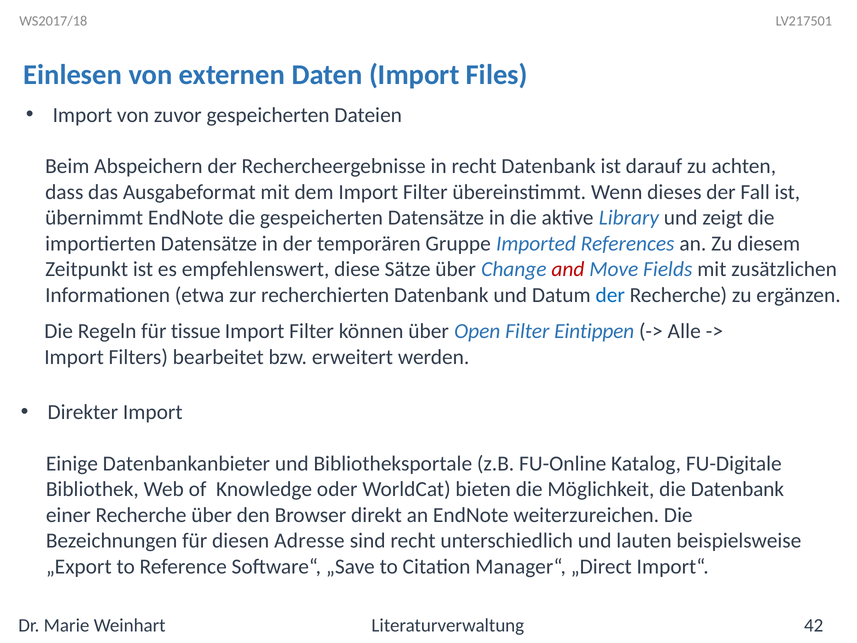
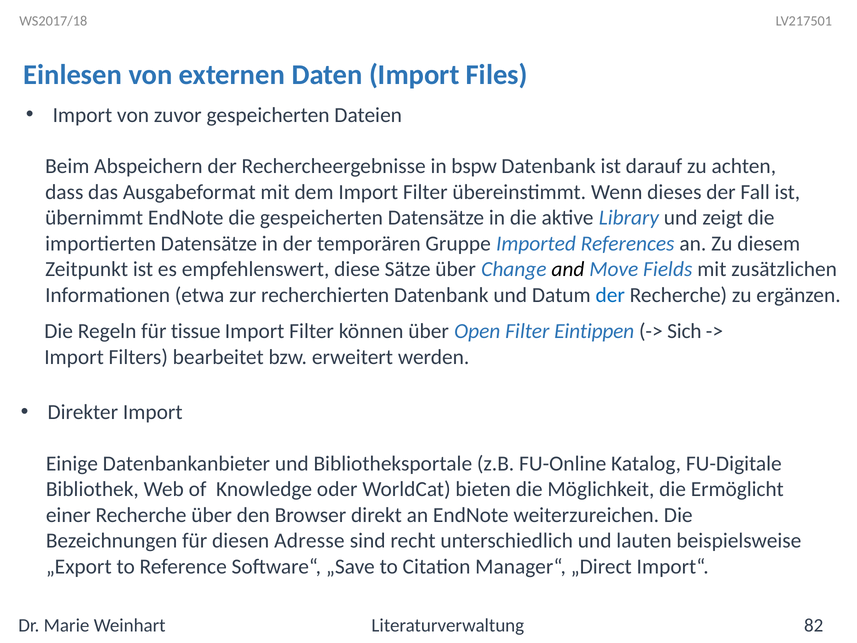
in recht: recht -> bspw (474, 166)
and colour: red -> black (568, 269)
Alle: Alle -> Sich (684, 331)
die Datenbank: Datenbank -> Ermöglicht (737, 489)
42: 42 -> 82 (814, 625)
